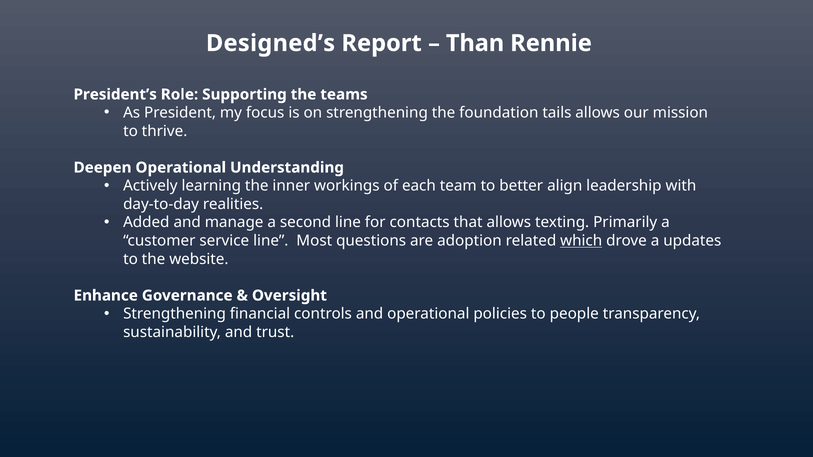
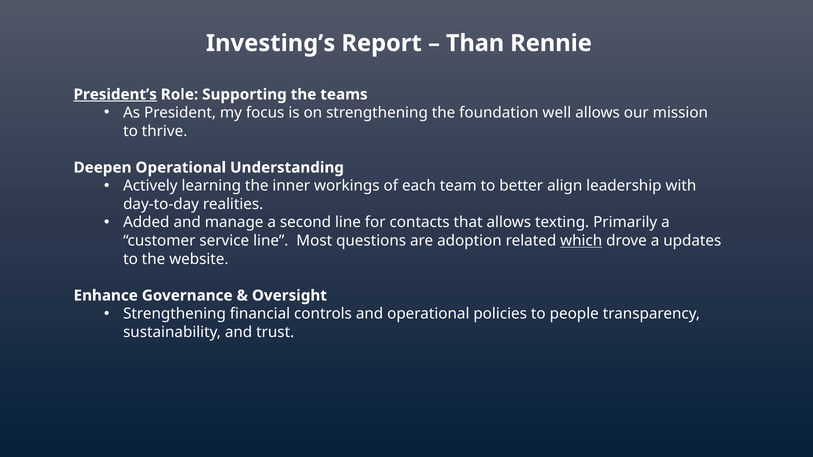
Designed’s: Designed’s -> Investing’s (271, 43)
President’s underline: none -> present (115, 95)
tails: tails -> well (557, 113)
